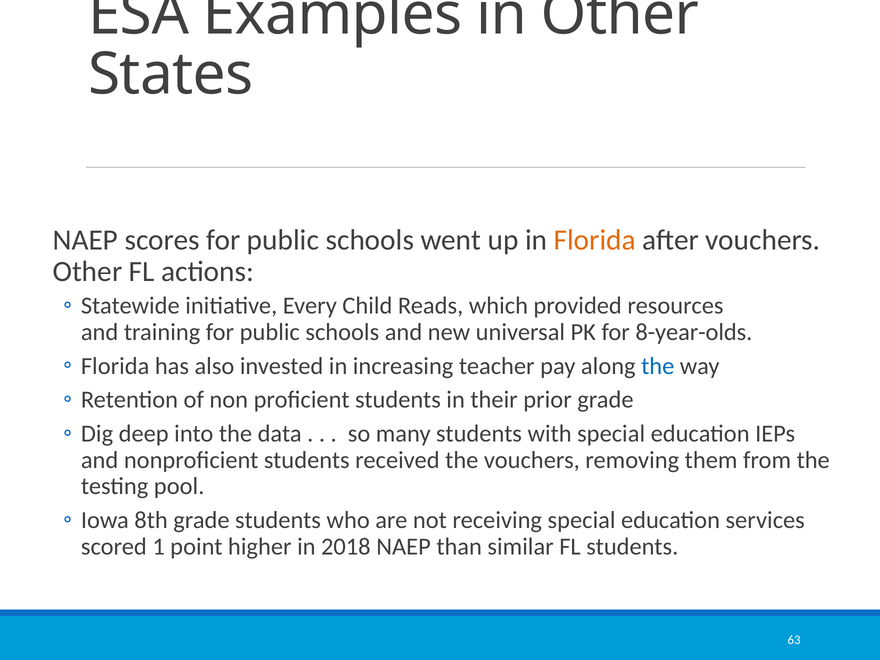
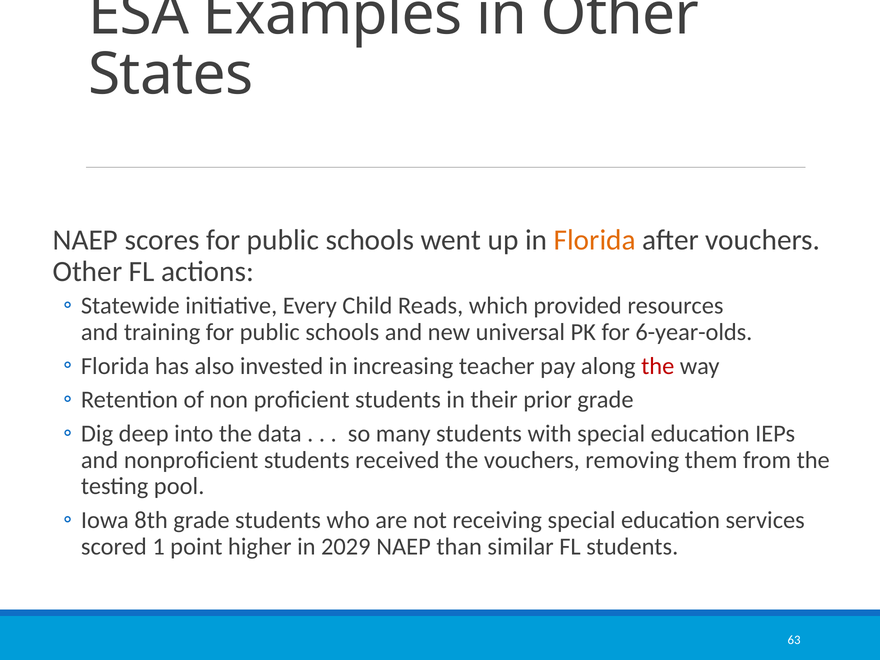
8-year-olds: 8-year-olds -> 6-year-olds (694, 332)
the colour: blue -> red (658, 366)
2018: 2018 -> 2029 (346, 547)
